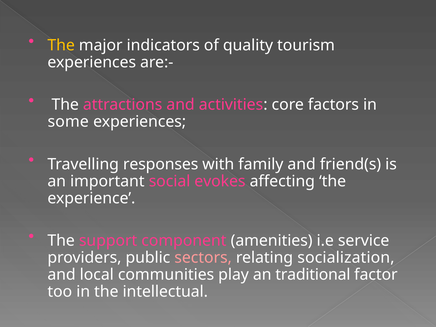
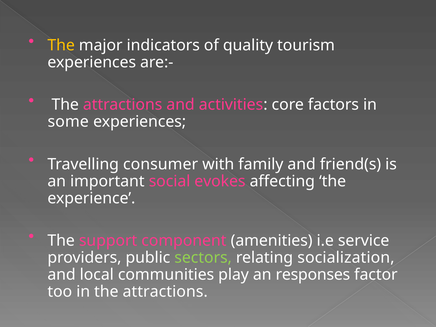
responses: responses -> consumer (161, 164)
sectors colour: pink -> light green (203, 258)
traditional: traditional -> responses (313, 275)
in the intellectual: intellectual -> attractions (165, 292)
